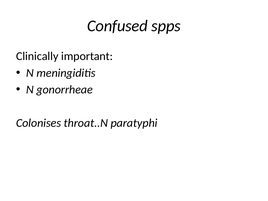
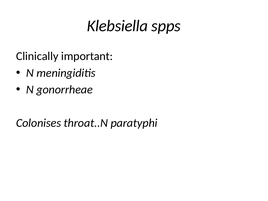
Confused: Confused -> Klebsiella (117, 26)
